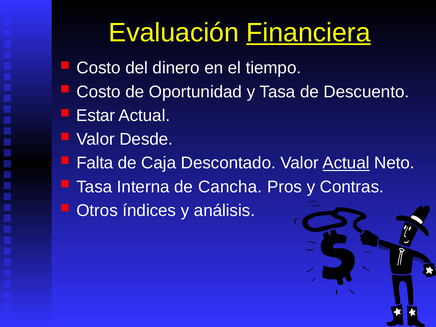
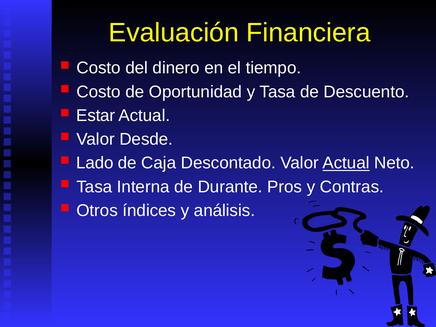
Financiera underline: present -> none (308, 33)
Falta: Falta -> Lado (95, 163)
Cancha: Cancha -> Durante (230, 187)
